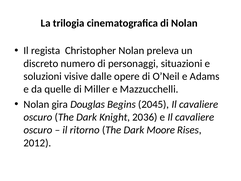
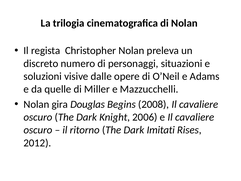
2045: 2045 -> 2008 (154, 104)
2036: 2036 -> 2006 (145, 117)
Moore: Moore -> Imitati (161, 130)
